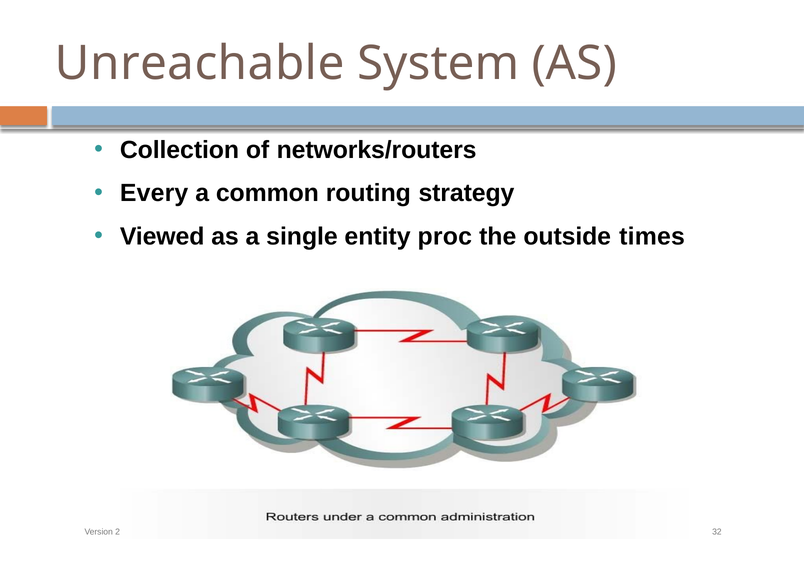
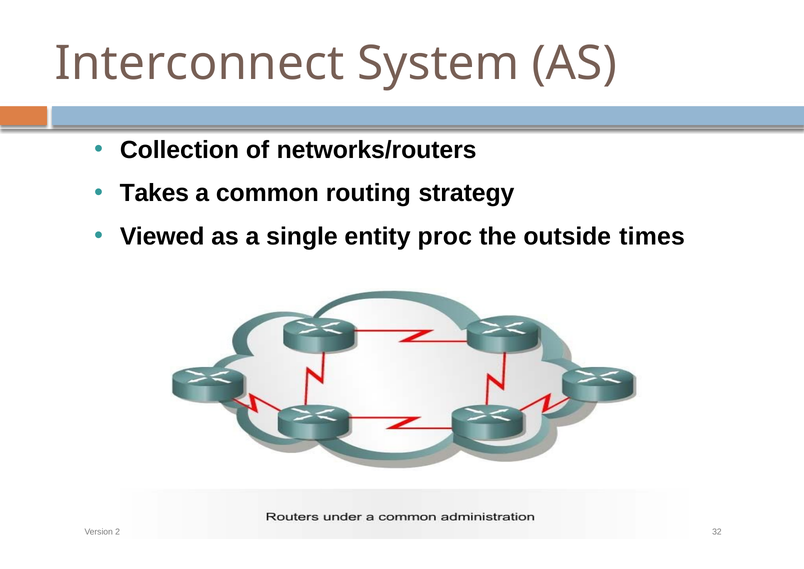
Unreachable: Unreachable -> Interconnect (200, 63)
Every: Every -> Takes (154, 193)
